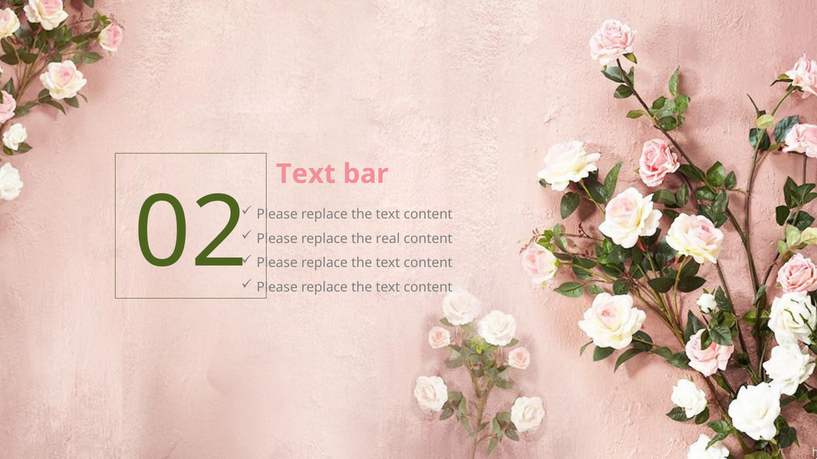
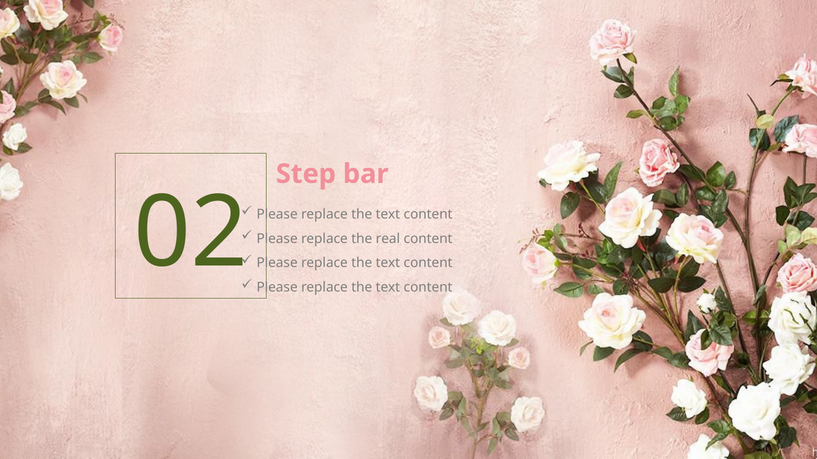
Text: Text -> Step (306, 174)
